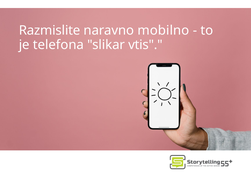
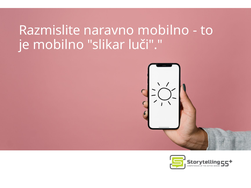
je telefona: telefona -> mobilno (58, 45)
vtis: vtis -> luči (145, 45)
